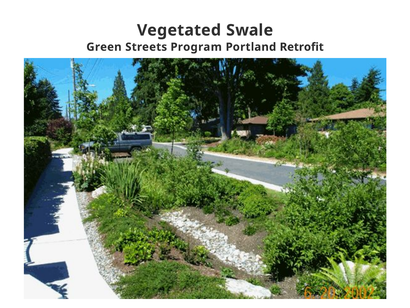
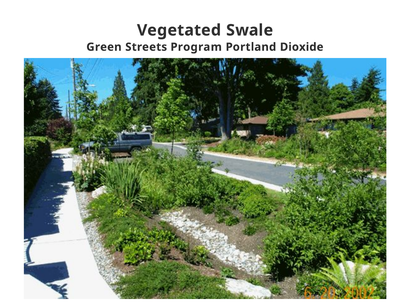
Retrofit: Retrofit -> Dioxide (302, 47)
